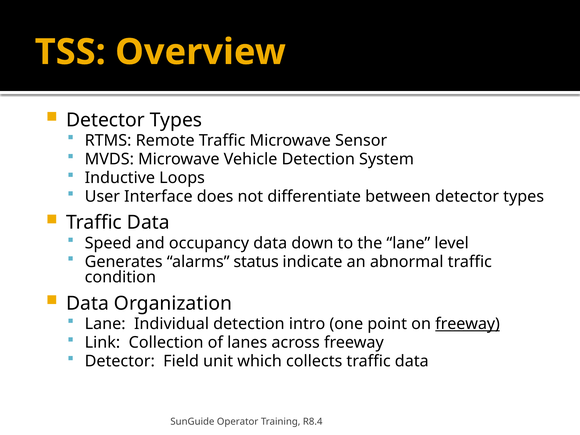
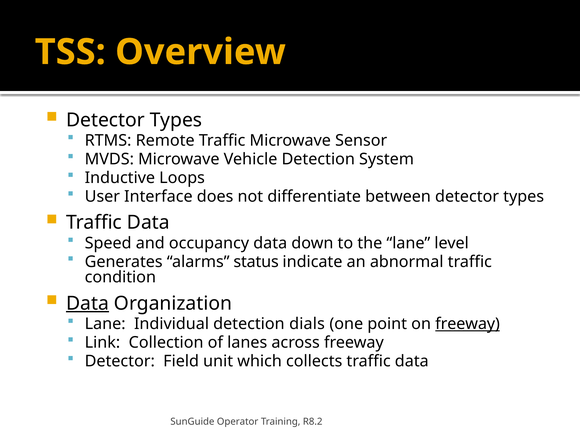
Data underline: none -> present (88, 303)
intro: intro -> dials (307, 324)
R8.4: R8.4 -> R8.2 (313, 422)
